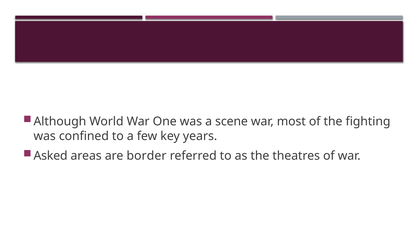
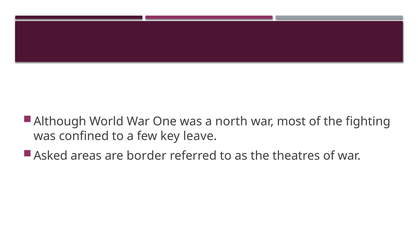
scene: scene -> north (231, 122)
years: years -> leave (200, 136)
